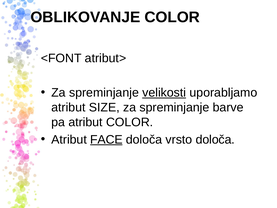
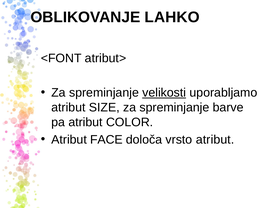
OBLIKOVANJE COLOR: COLOR -> LAHKO (172, 17)
FACE underline: present -> none (106, 139)
vrsto določa: določa -> atribut (215, 139)
